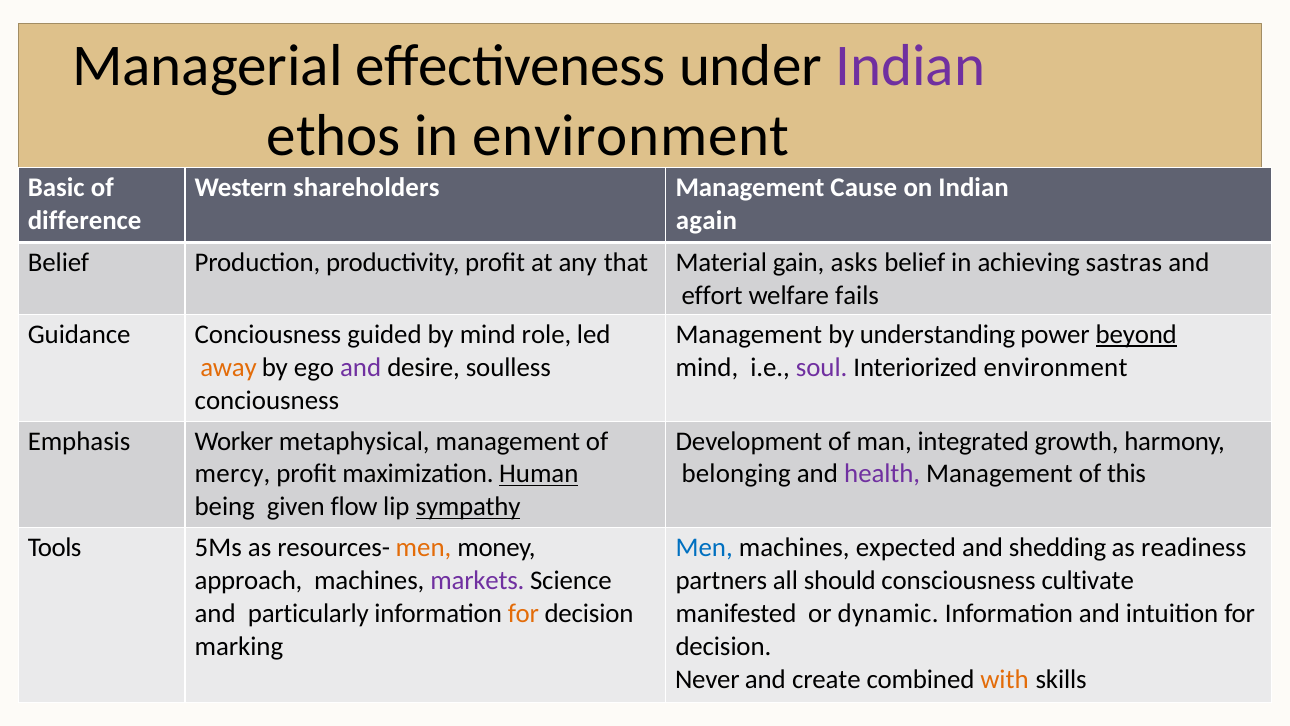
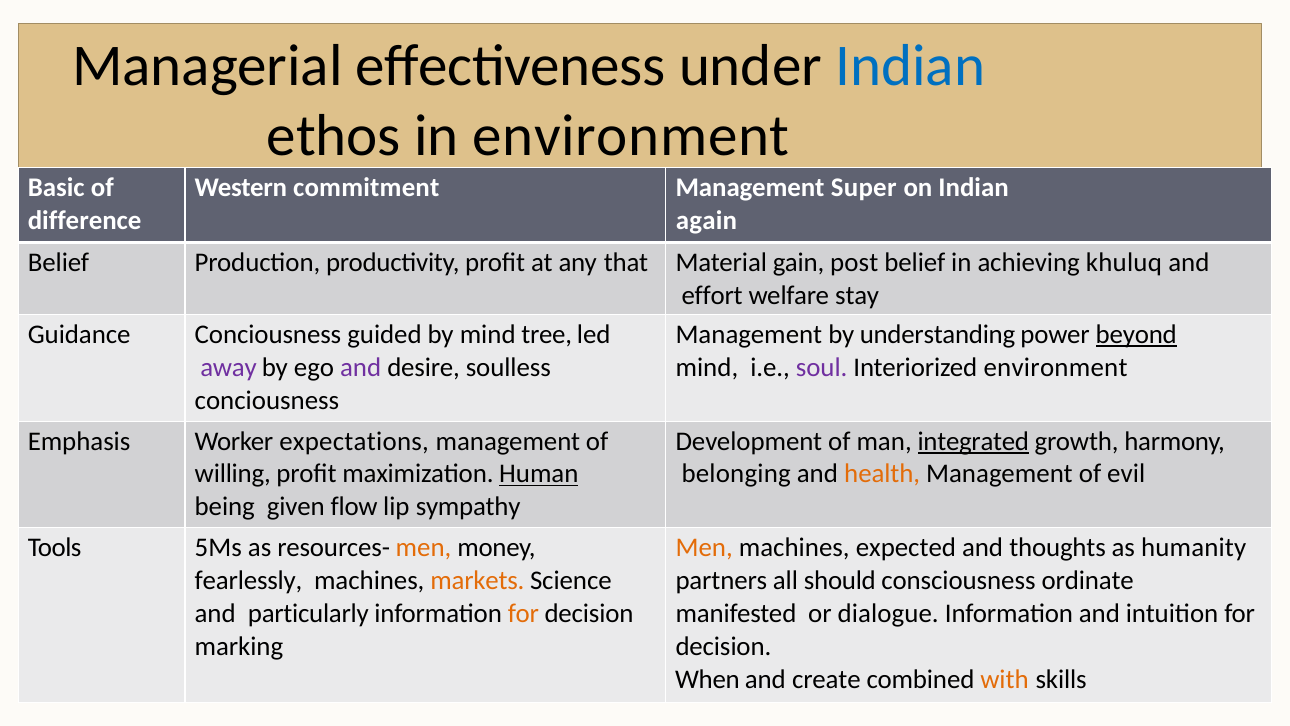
Indian colour: purple -> blue (910, 66)
shareholders: shareholders -> commitment (366, 188)
Cause: Cause -> Super (864, 188)
asks: asks -> post (854, 262)
sastras: sastras -> khuluq (1124, 262)
fails: fails -> stay (857, 295)
role: role -> tree (547, 335)
away colour: orange -> purple (229, 367)
metaphysical: metaphysical -> expectations (354, 441)
integrated underline: none -> present (973, 441)
mercy: mercy -> willing (233, 474)
health colour: purple -> orange (882, 474)
this: this -> evil (1126, 474)
sympathy underline: present -> none (468, 507)
Men colour: blue -> orange (704, 547)
shedding: shedding -> thoughts (1058, 547)
readiness: readiness -> humanity (1194, 547)
approach: approach -> fearlessly (249, 580)
markets colour: purple -> orange (477, 580)
cultivate: cultivate -> ordinate (1088, 580)
dynamic: dynamic -> dialogue (888, 613)
Never: Never -> When (707, 679)
